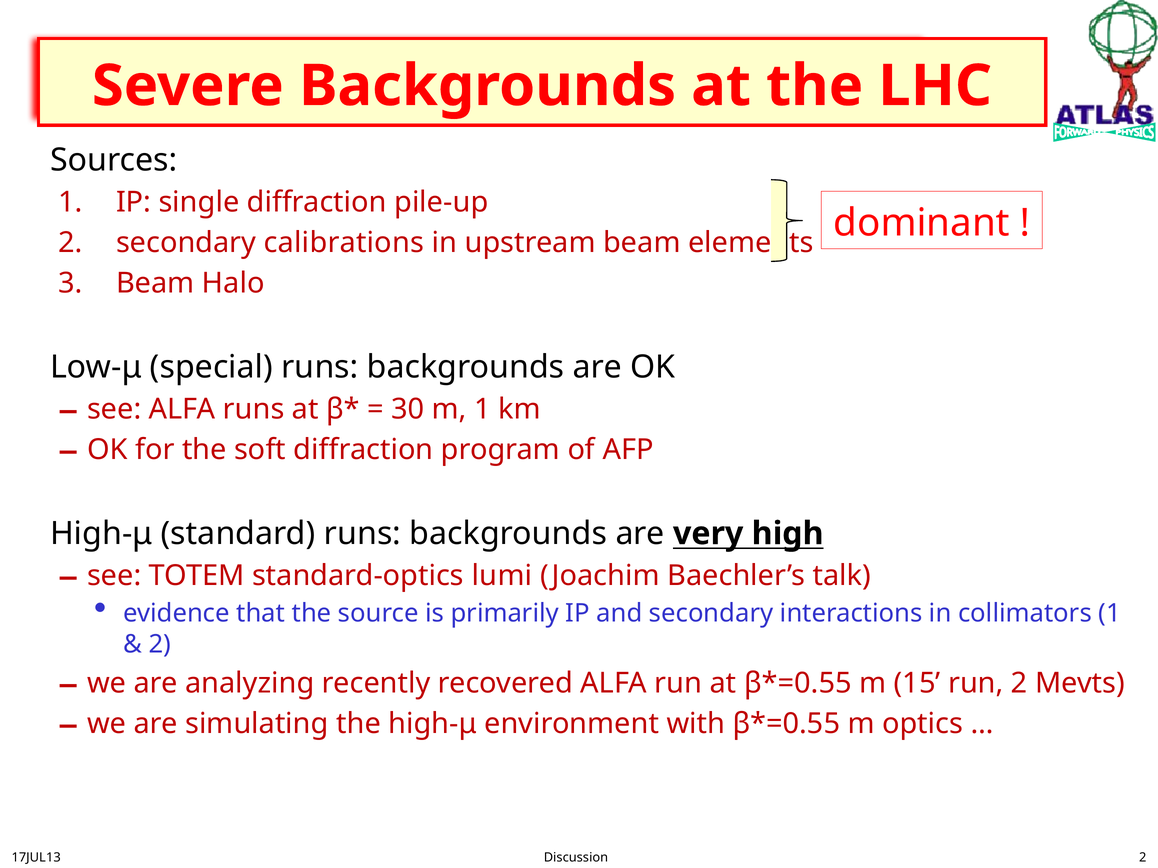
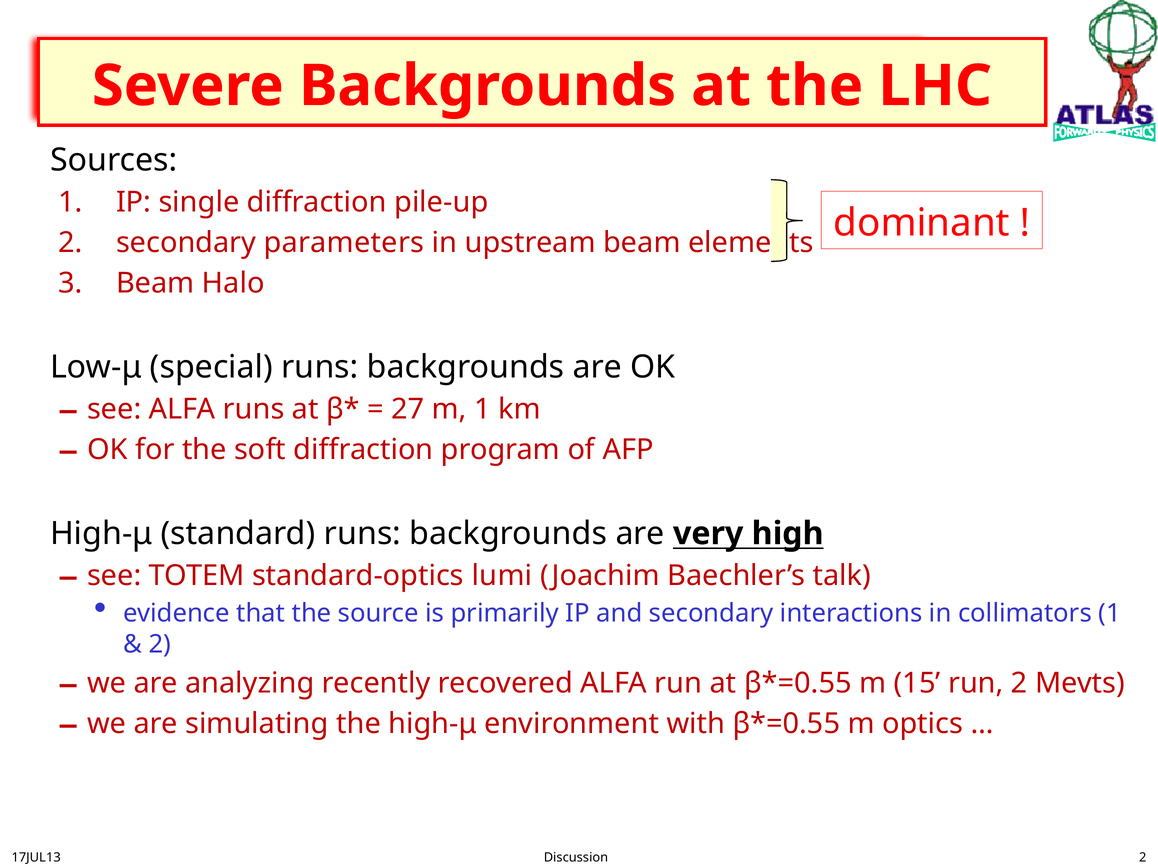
calibrations: calibrations -> parameters (344, 243)
30: 30 -> 27 (408, 409)
